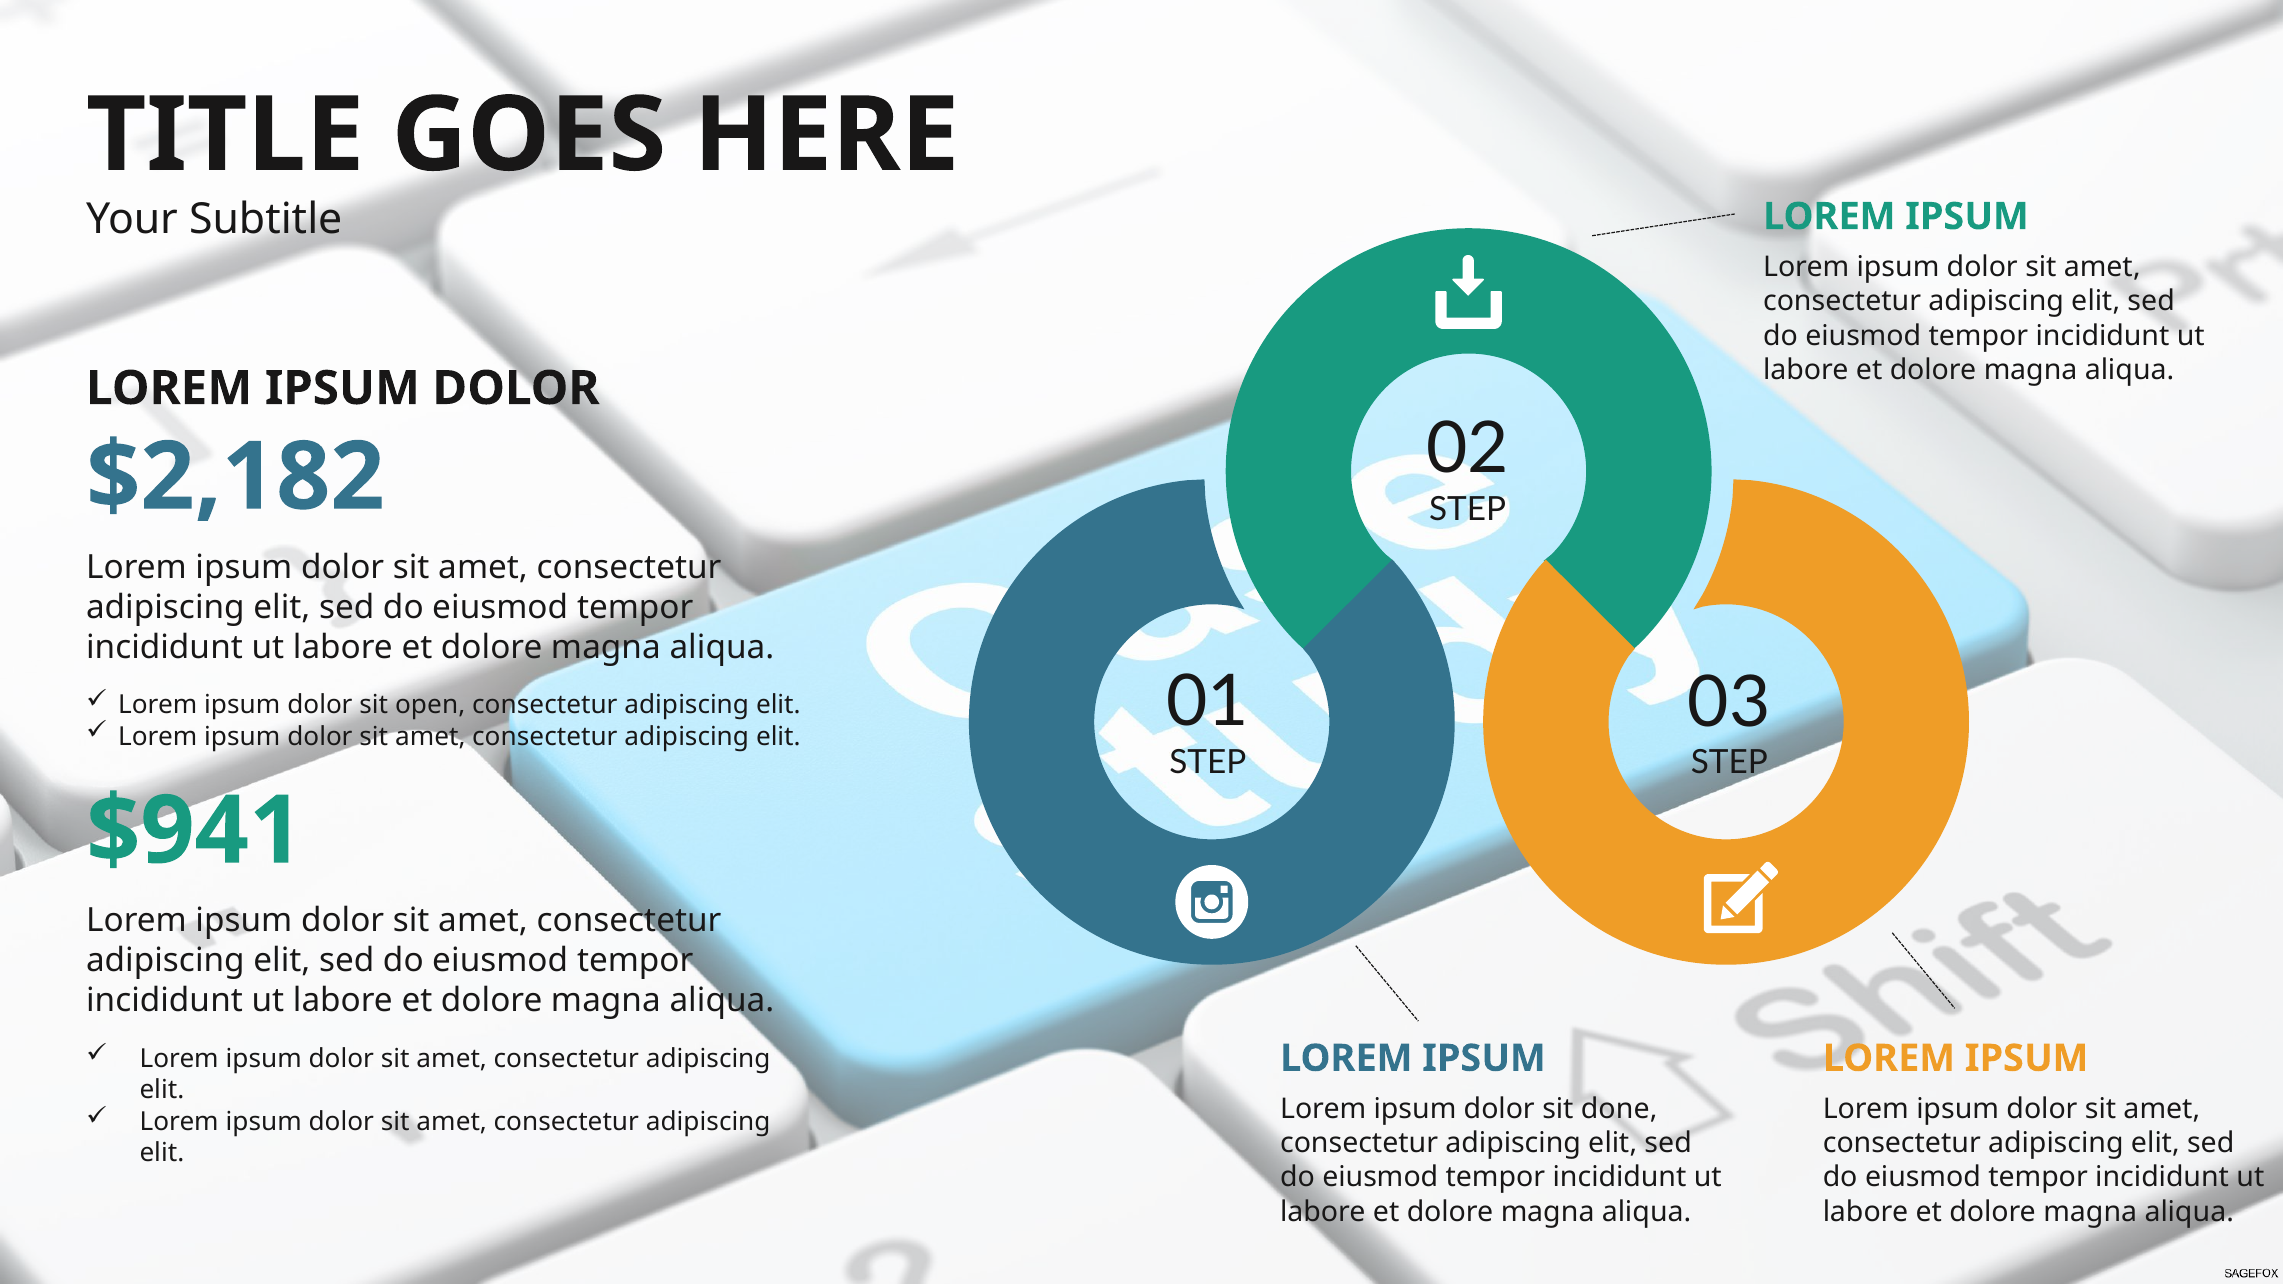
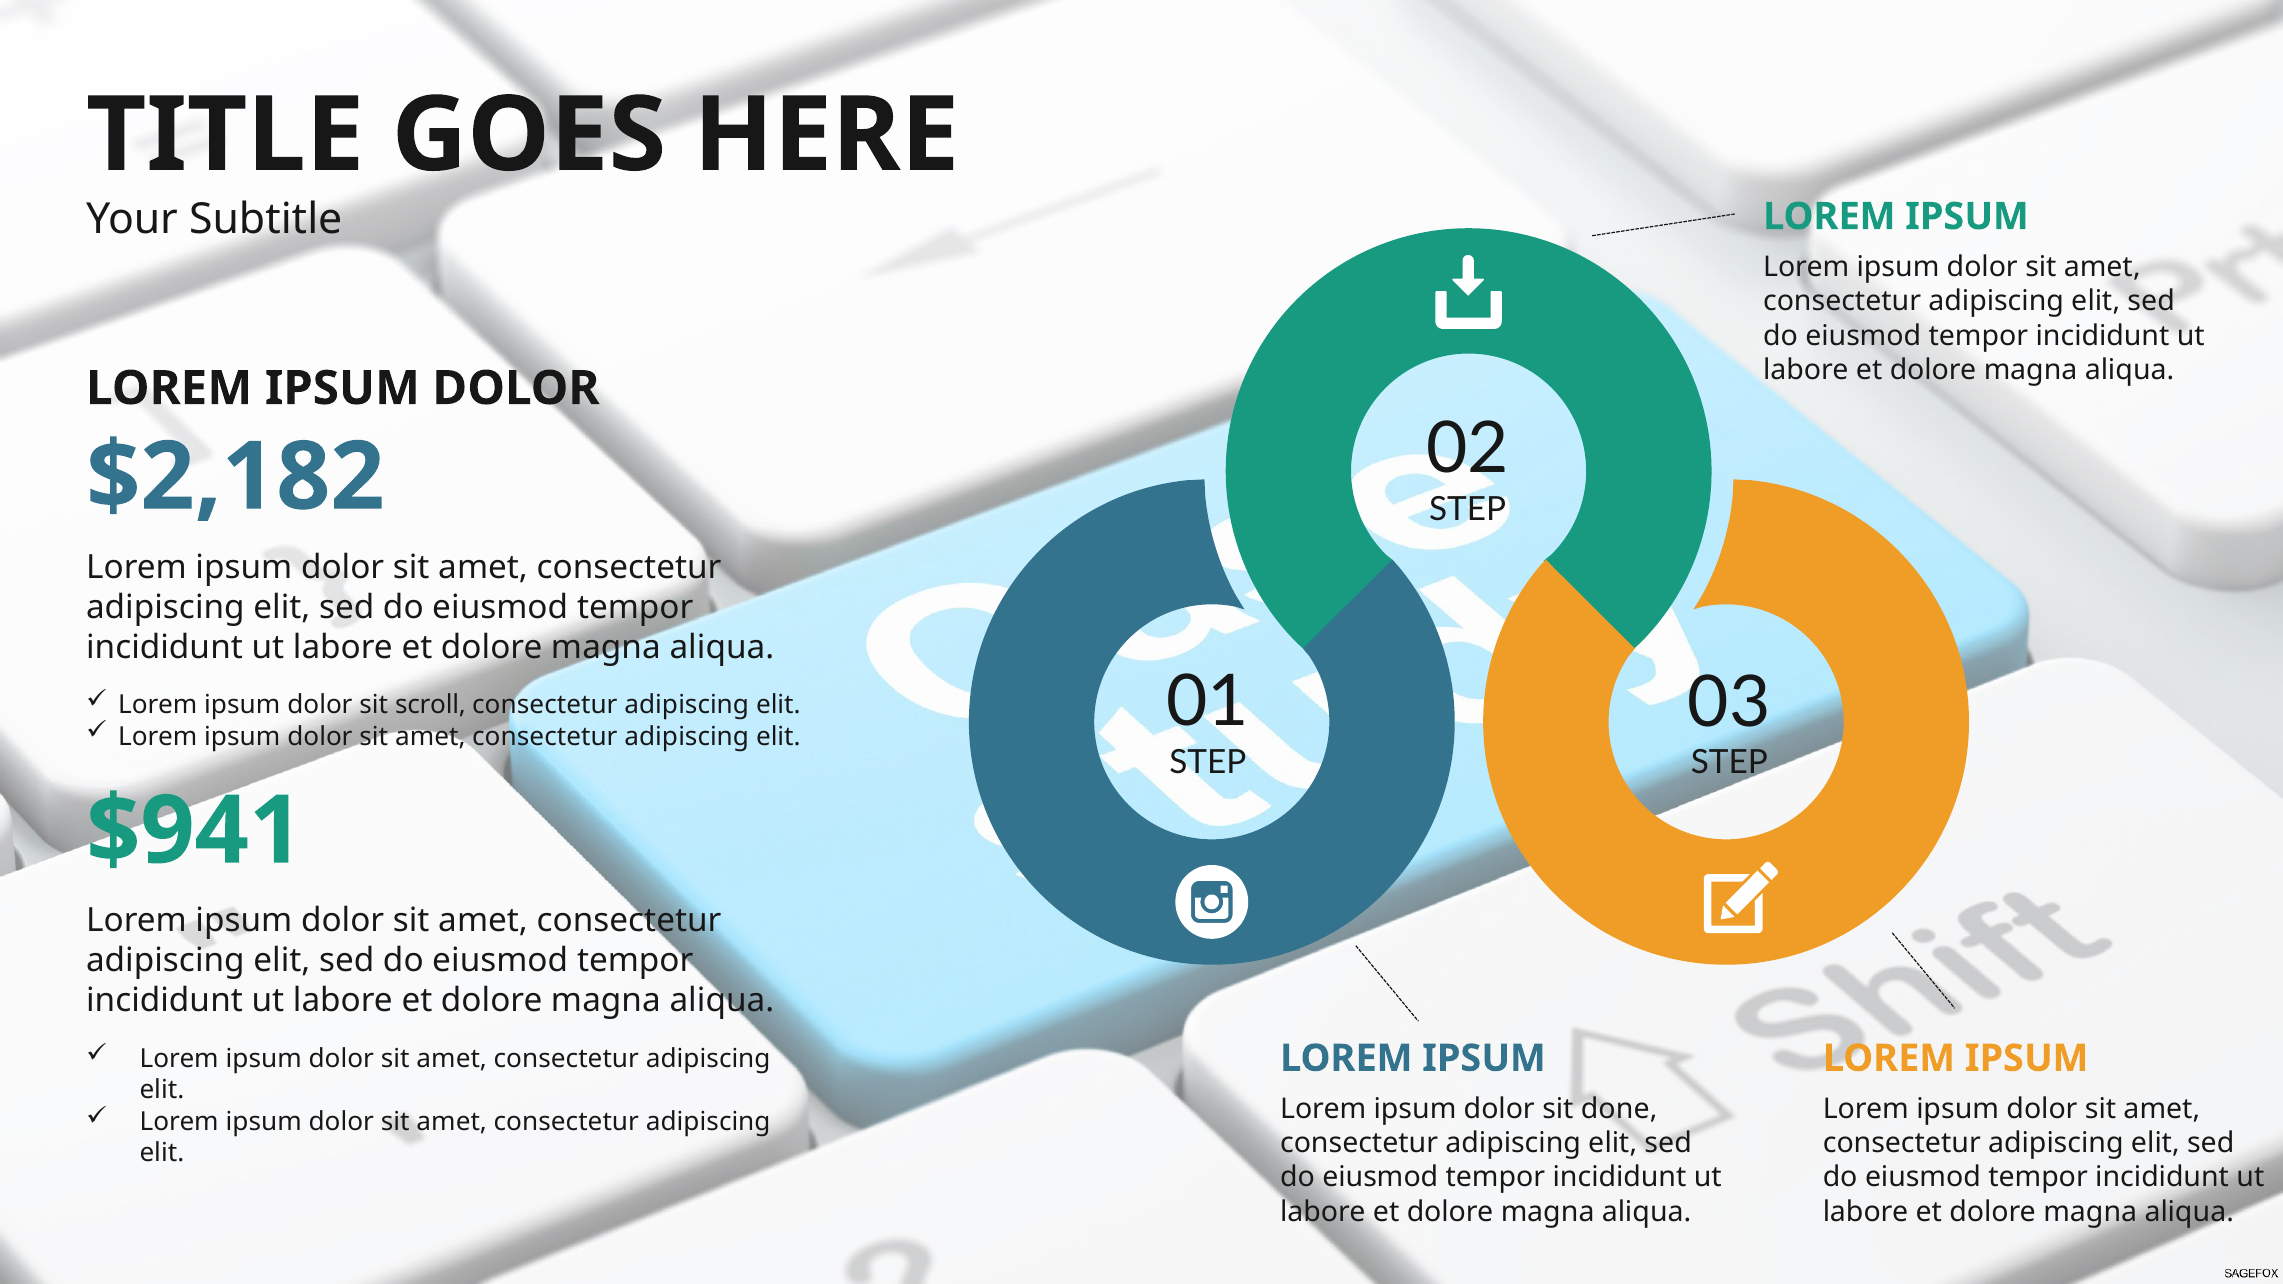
open: open -> scroll (430, 705)
